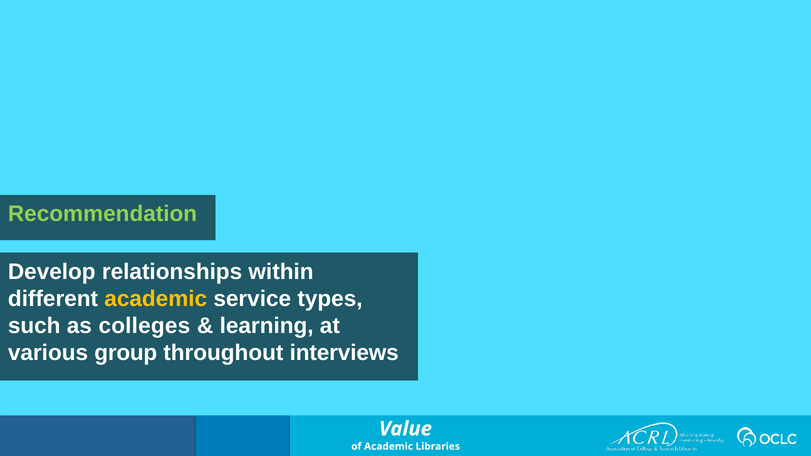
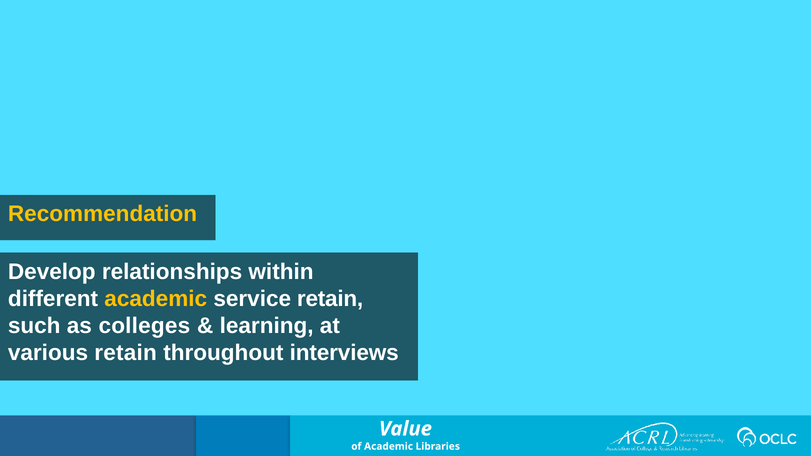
Recommendation colour: light green -> yellow (103, 214)
service types: types -> retain (330, 299)
various group: group -> retain (126, 353)
